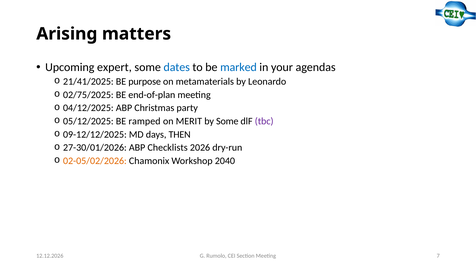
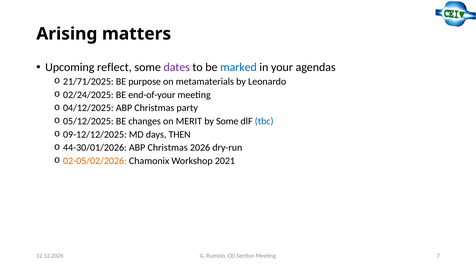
expert: expert -> reflect (114, 67)
dates colour: blue -> purple (177, 67)
21/41/2025: 21/41/2025 -> 21/71/2025 (88, 81)
02/75/2025: 02/75/2025 -> 02/24/2025 (88, 95)
end-of-plan: end-of-plan -> end-of-your (152, 95)
ramped: ramped -> changes (145, 121)
tbc colour: purple -> blue (264, 121)
27-30/01/2026: 27-30/01/2026 -> 44-30/01/2026 (95, 147)
Checklists: Checklists -> Christmas (168, 147)
2040: 2040 -> 2021 (225, 161)
